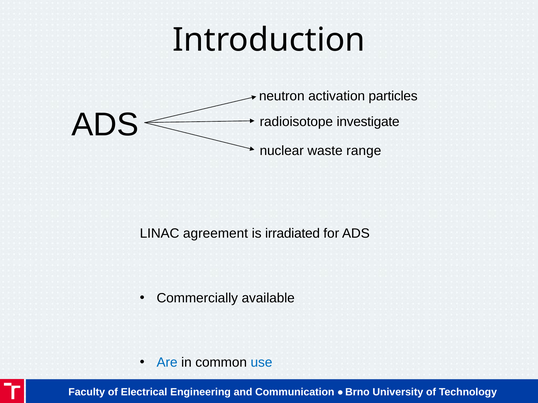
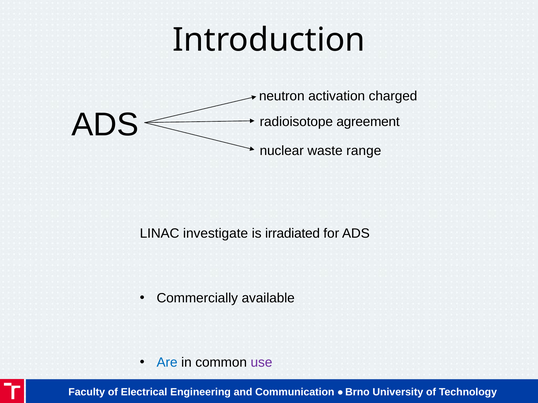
particles: particles -> charged (393, 96)
investigate: investigate -> agreement (368, 122)
agreement: agreement -> investigate (216, 234)
use colour: blue -> purple (261, 363)
